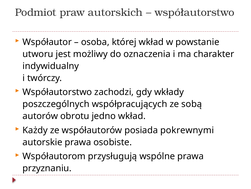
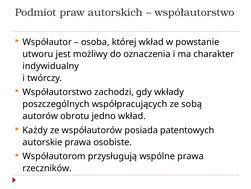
pokrewnymi: pokrewnymi -> patentowych (187, 130)
przyznaniu: przyznaniu -> rzeczników (47, 168)
